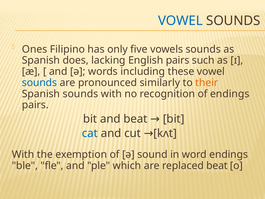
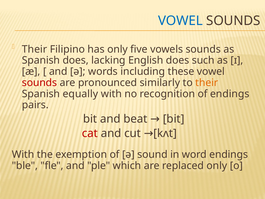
Ones: Ones -> Their (35, 49)
English pairs: pairs -> does (178, 60)
sounds colour: blue -> red (39, 83)
Spanish sounds: sounds -> equally (80, 94)
cat colour: blue -> red (90, 133)
replaced beat: beat -> only (217, 165)
